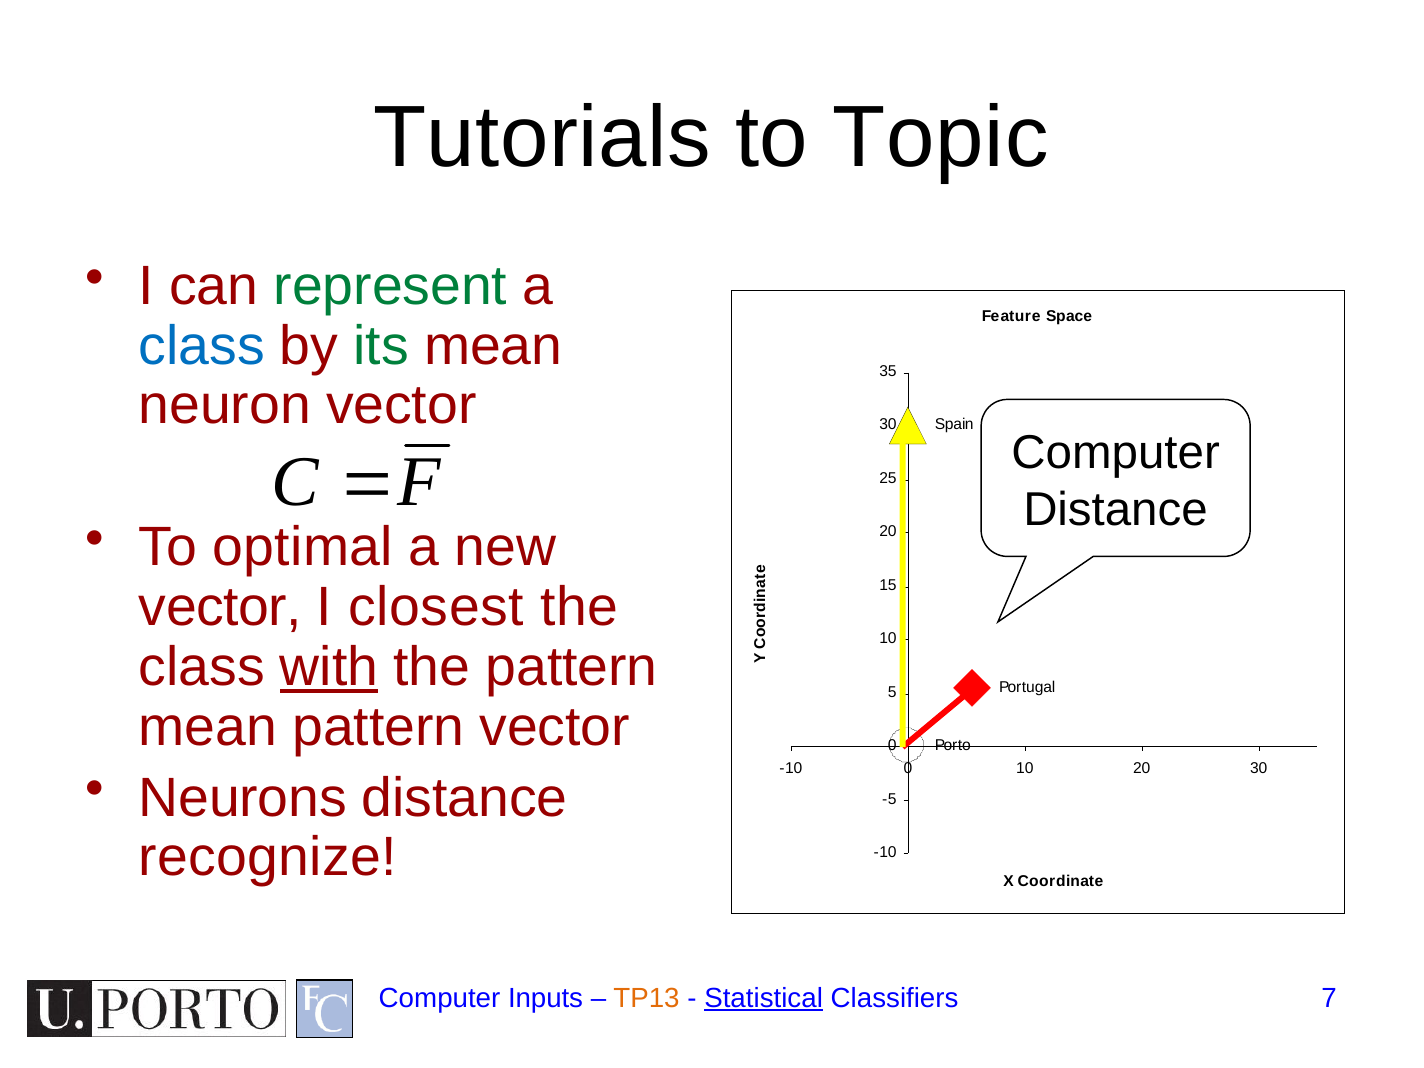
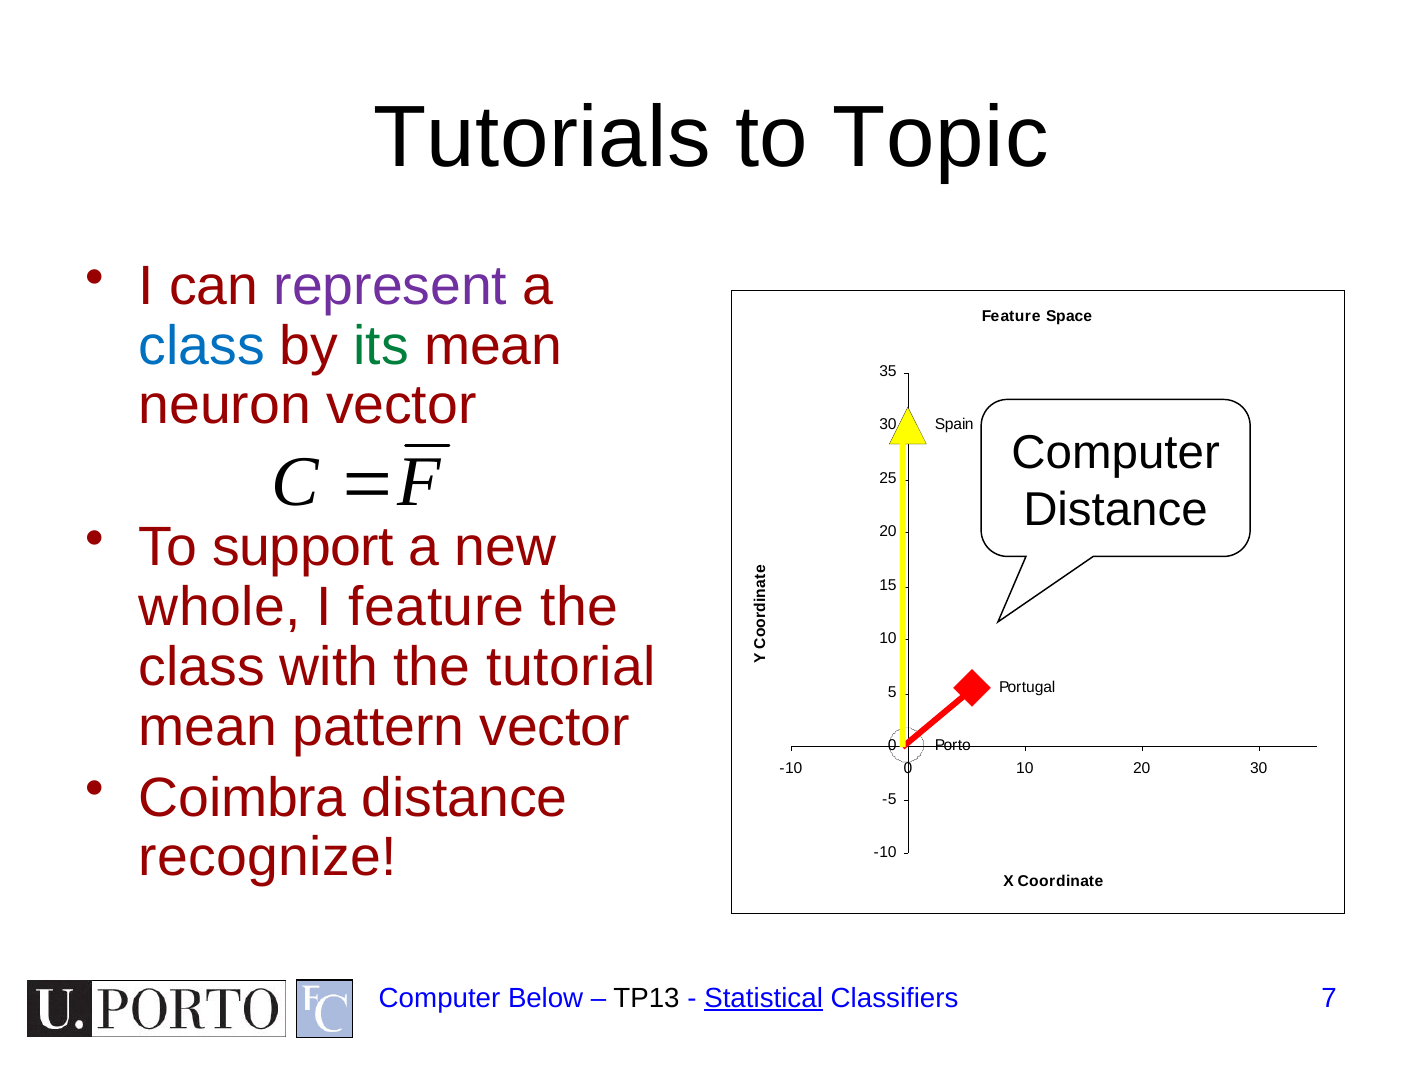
represent colour: green -> purple (390, 286)
optimal: optimal -> support (303, 547)
vector: vector -> whole (220, 607)
I closest: closest -> feature (436, 607)
with underline: present -> none (329, 667)
the pattern: pattern -> tutorial (571, 667)
Neurons: Neurons -> Coimbra (243, 798)
Inputs: Inputs -> Below (546, 998)
TP13 colour: orange -> black (646, 998)
